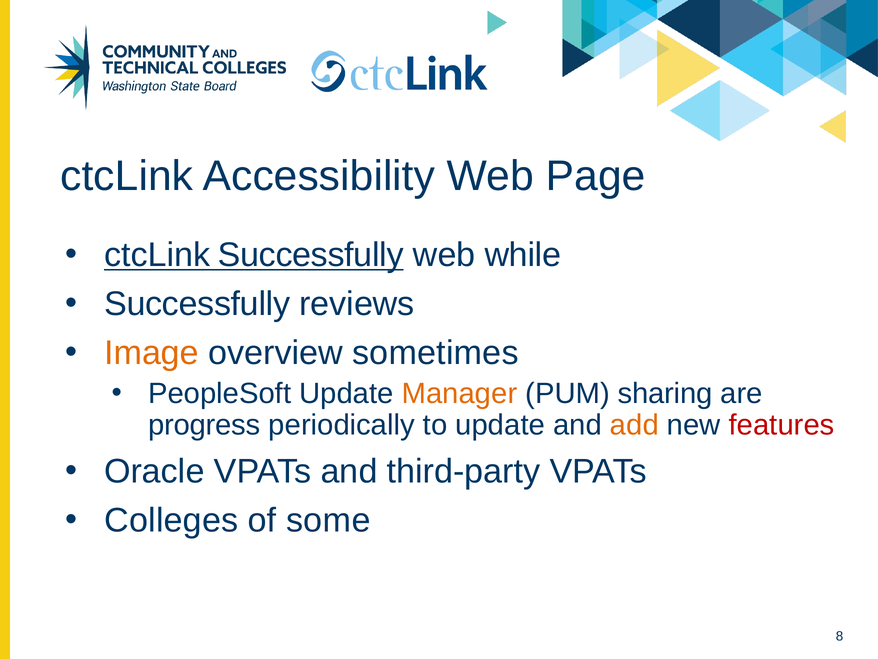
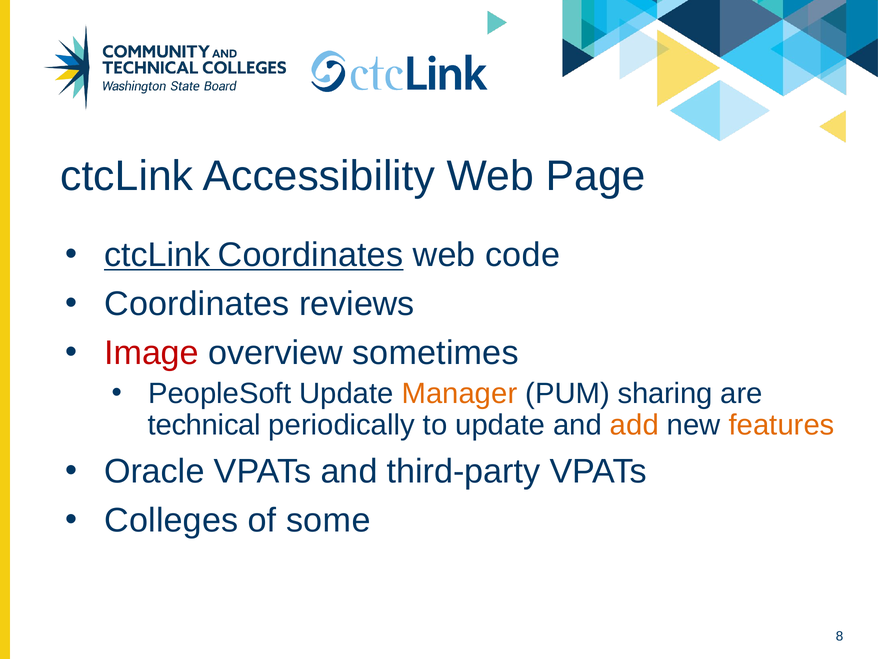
ctcLink Successfully: Successfully -> Coordinates (310, 255)
while: while -> code (523, 255)
Successfully: Successfully -> Coordinates (197, 304)
Image colour: orange -> red (152, 353)
progress: progress -> technical (204, 425)
features colour: red -> orange (782, 425)
